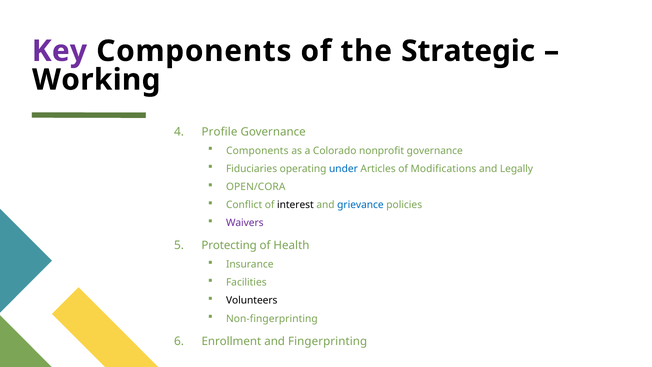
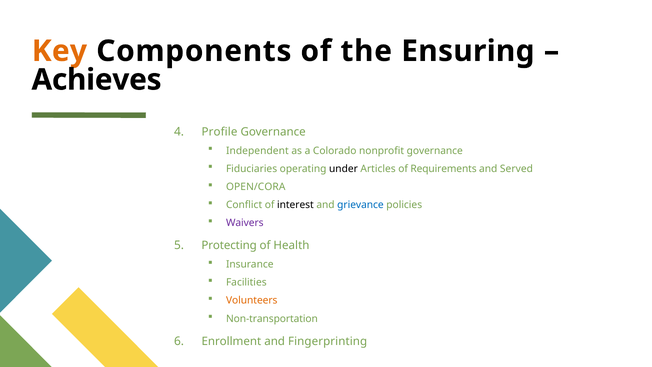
Key colour: purple -> orange (59, 51)
Strategic: Strategic -> Ensuring (468, 51)
Working: Working -> Achieves (97, 80)
Components: Components -> Independent (257, 151)
under colour: blue -> black (343, 169)
Modifications: Modifications -> Requirements (444, 169)
Legally: Legally -> Served (516, 169)
Volunteers colour: black -> orange (252, 300)
Non-fingerprinting: Non-fingerprinting -> Non-transportation (272, 318)
